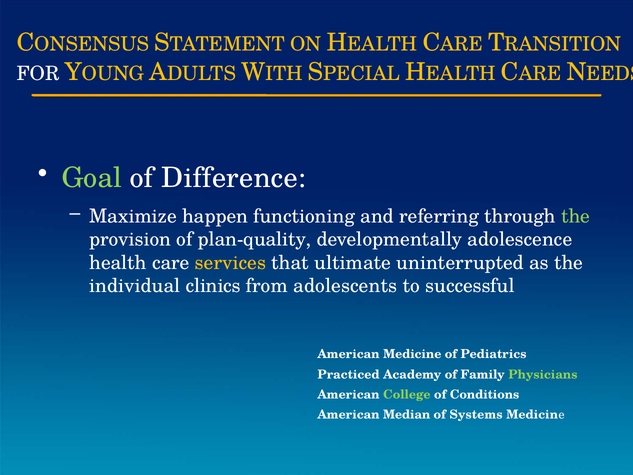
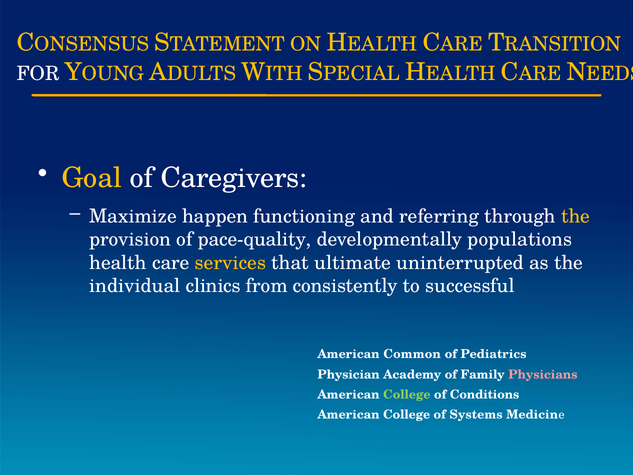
Goal colour: light green -> yellow (92, 178)
Difference: Difference -> Caregivers (234, 178)
the colour: light green -> yellow (576, 216)
plan-quality: plan-quality -> pace-quality (255, 239)
adolescence: adolescence -> populations (520, 239)
adolescents: adolescents -> consistently (345, 286)
American Medicine: Medicine -> Common (412, 354)
Practiced: Practiced -> Physician (349, 374)
Physicians colour: light green -> pink (543, 374)
Median: Median -> College (407, 414)
